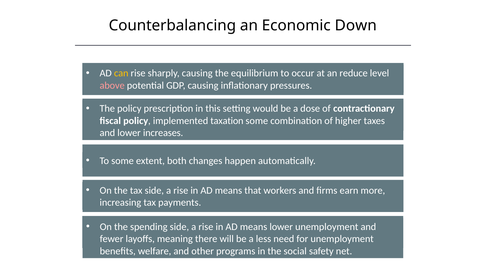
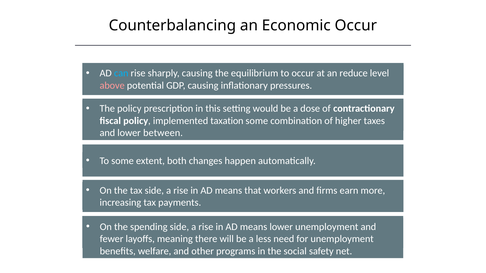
Economic Down: Down -> Occur (356, 25)
can colour: yellow -> light blue (121, 73)
increases: increases -> between (163, 133)
